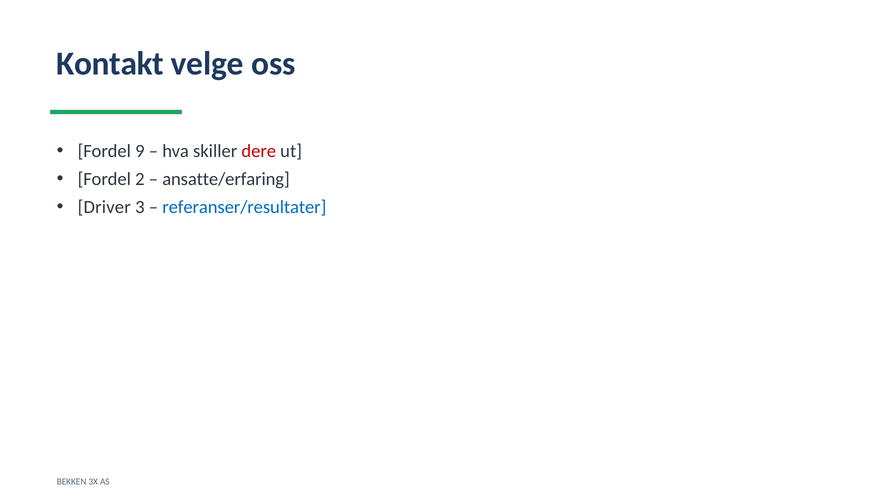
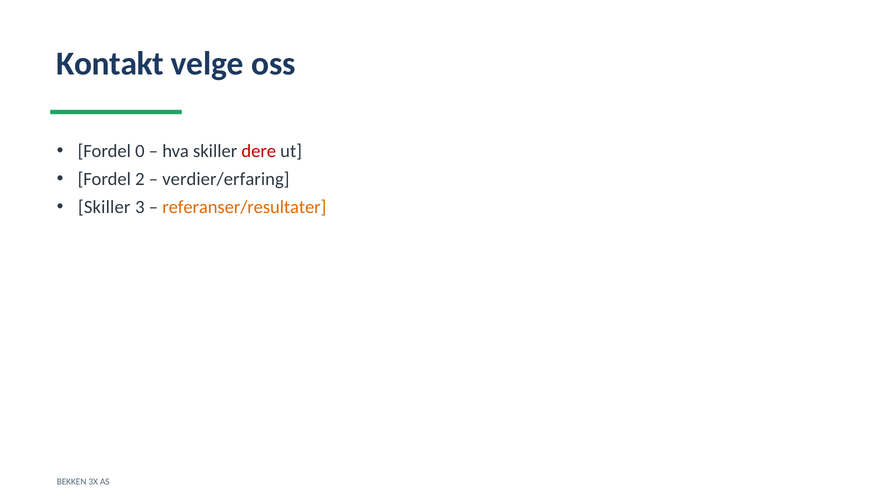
9: 9 -> 0 (140, 151)
ansatte/erfaring: ansatte/erfaring -> verdier/erfaring (226, 179)
Driver: Driver -> Skiller (104, 207)
referanser/resultater colour: blue -> orange (244, 207)
